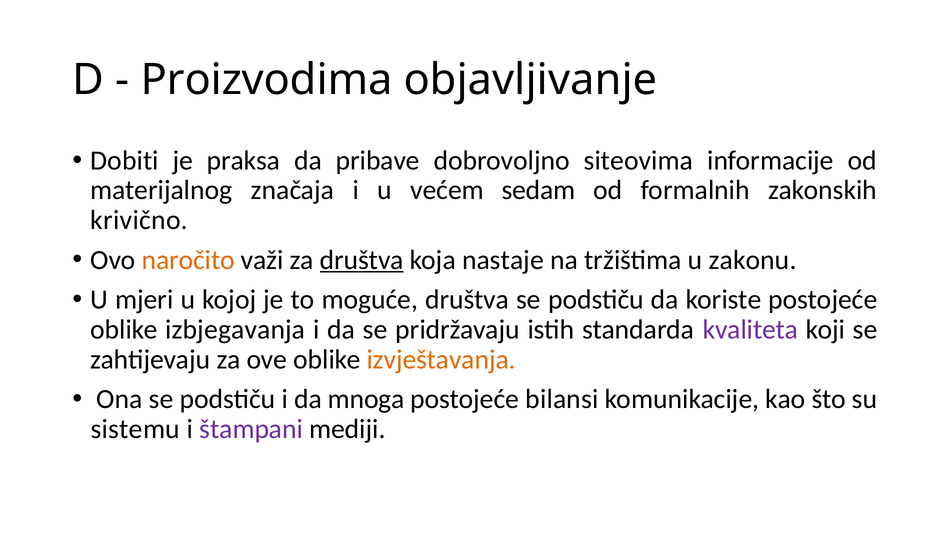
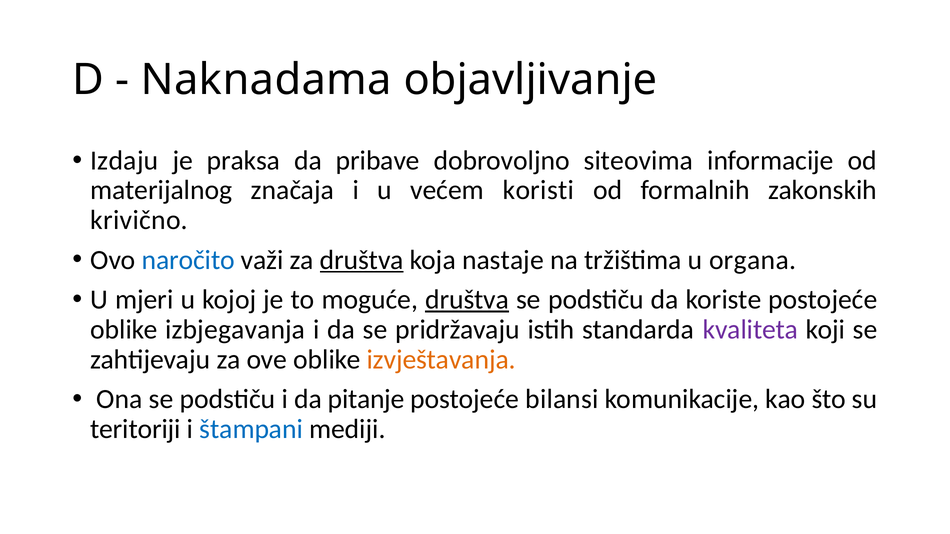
Proizvodima: Proizvodima -> Naknadama (266, 80)
Dobiti: Dobiti -> Izdaju (124, 161)
sedam: sedam -> koristi (538, 190)
naročito colour: orange -> blue (188, 260)
zakonu: zakonu -> organa (753, 260)
društva underline: none -> present (467, 300)
mnoga: mnoga -> pitanje (366, 399)
sistemu: sistemu -> teritoriji (135, 429)
štampani colour: purple -> blue (251, 429)
